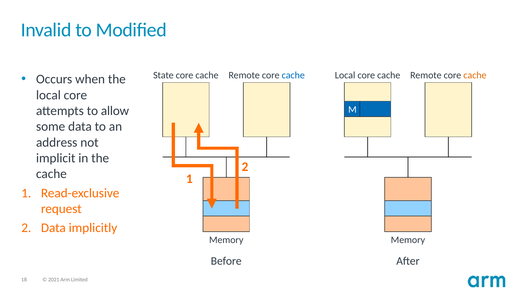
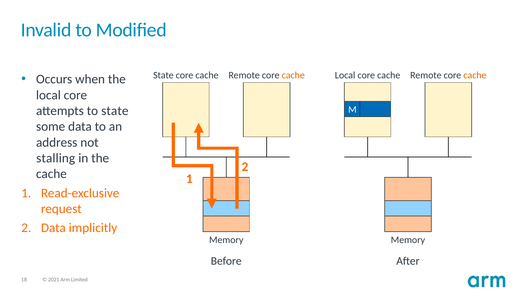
cache colour: blue -> orange (293, 75)
to allow: allow -> state (115, 111)
implicit: implicit -> stalling (56, 158)
